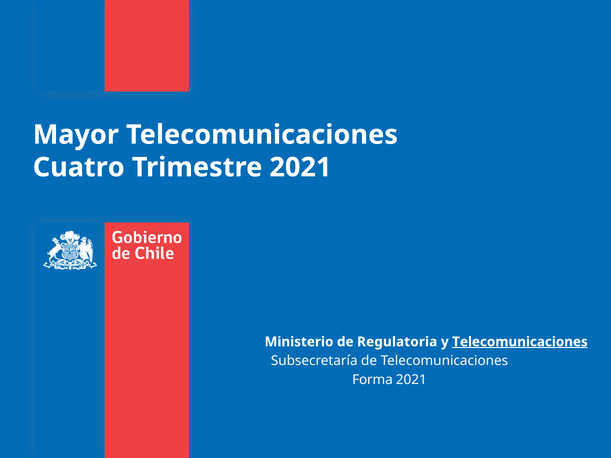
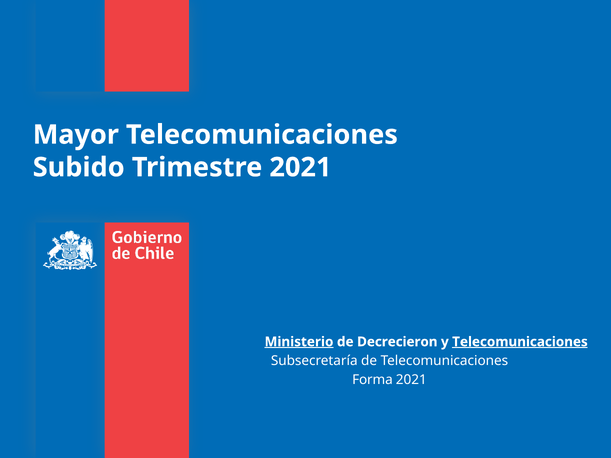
Cuatro: Cuatro -> Subido (79, 167)
Ministerio underline: none -> present (299, 342)
Regulatoria: Regulatoria -> Decrecieron (397, 342)
